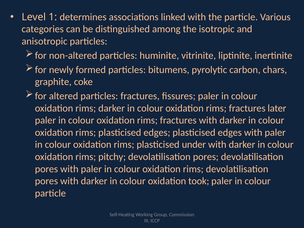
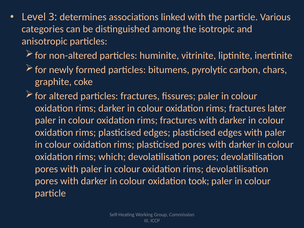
1: 1 -> 3 (53, 17)
plasticised under: under -> pores (194, 145)
pitchy: pitchy -> which (112, 157)
